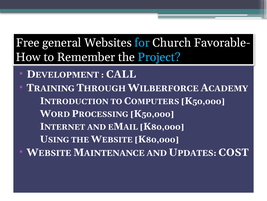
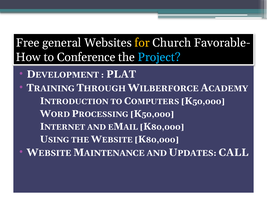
for colour: light blue -> yellow (142, 43)
Remember: Remember -> Conference (86, 57)
CALL: CALL -> PLAT (121, 74)
COST: COST -> CALL (234, 152)
